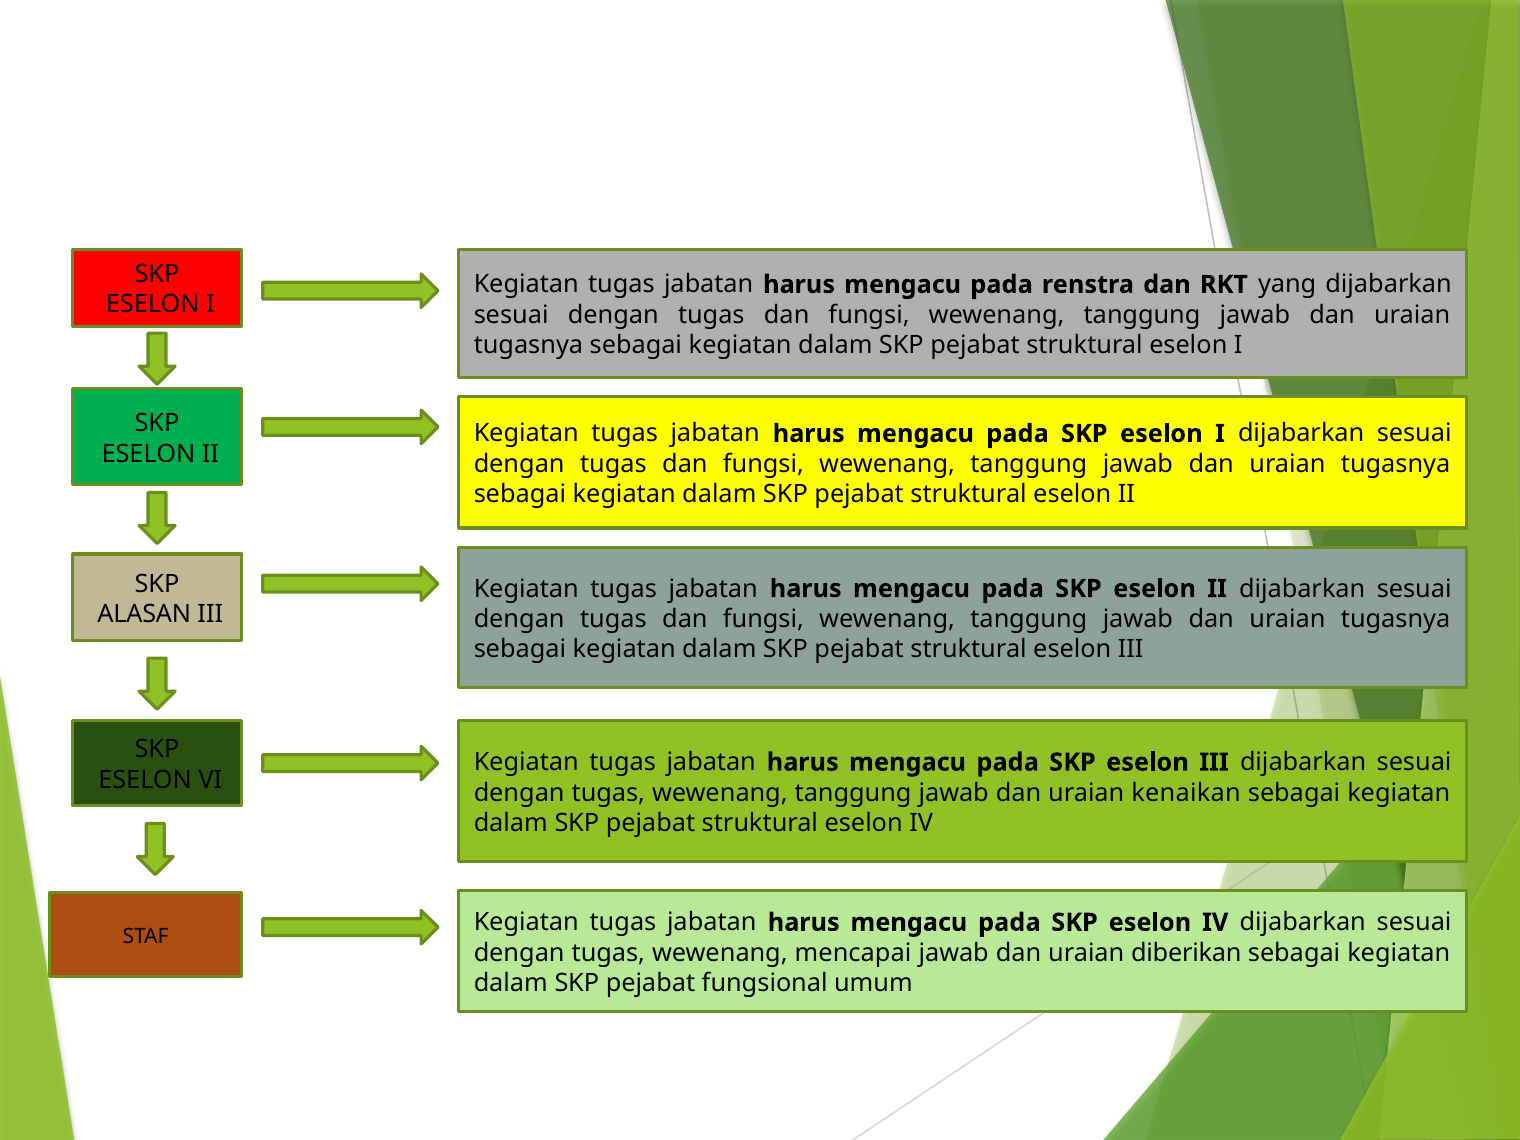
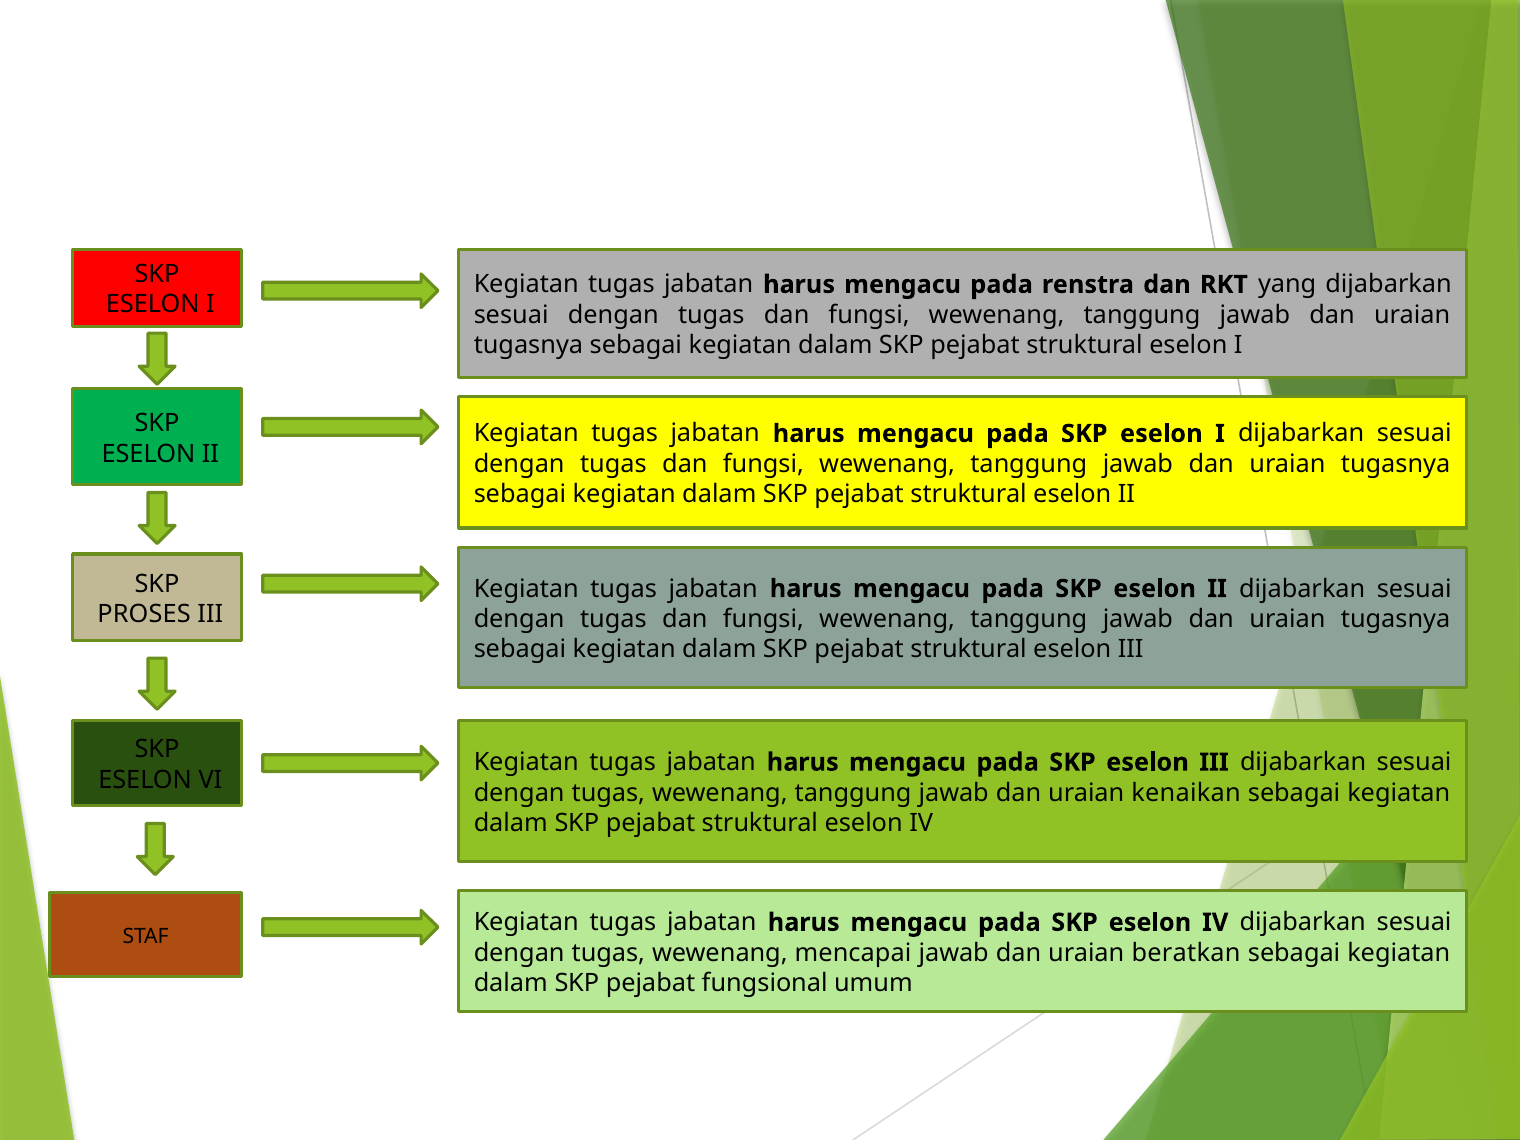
ALASAN: ALASAN -> PROSES (144, 614)
diberikan: diberikan -> beratkan (1186, 953)
